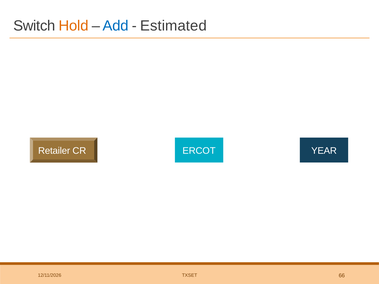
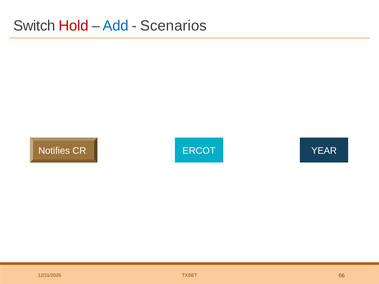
Hold colour: orange -> red (74, 26)
Estimated: Estimated -> Scenarios (173, 26)
Retailer: Retailer -> Notifies (54, 151)
